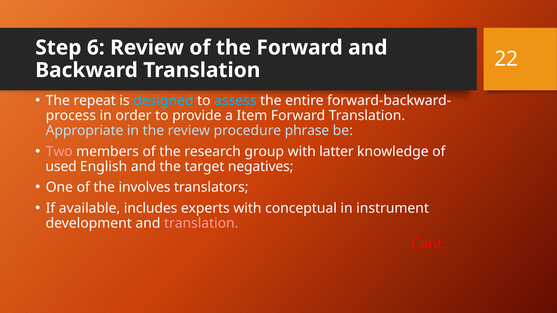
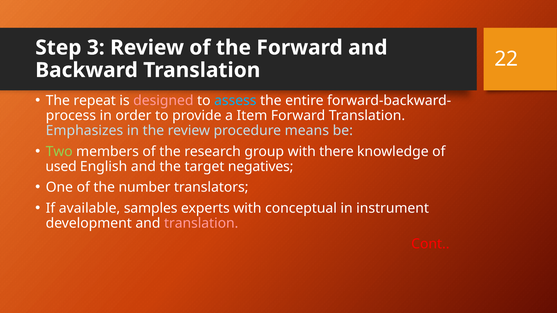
6: 6 -> 3 (96, 48)
designed colour: light blue -> pink (163, 101)
Appropriate: Appropriate -> Emphasizes (84, 131)
phrase: phrase -> means (307, 131)
Two colour: pink -> light green (59, 152)
latter: latter -> there (336, 152)
involves: involves -> number (144, 187)
includes: includes -> samples (151, 208)
